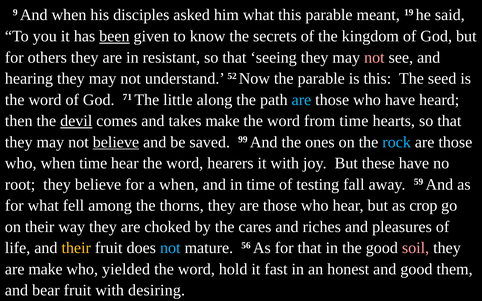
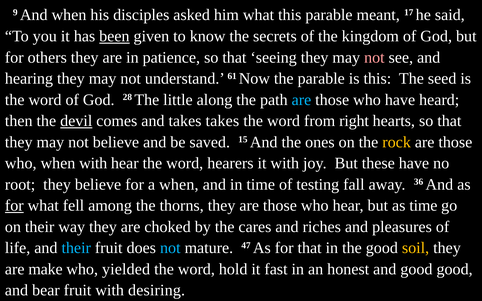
19: 19 -> 17 (409, 12)
resistant: resistant -> patience (171, 57)
52: 52 -> 61 (232, 76)
71: 71 -> 28 (127, 97)
takes make: make -> takes (222, 121)
from time: time -> right (354, 121)
believe underline: present -> none (116, 142)
99: 99 -> 15 (243, 140)
rock colour: light blue -> yellow (397, 142)
when time: time -> with (93, 163)
59: 59 -> 36 (419, 182)
for underline: none -> present (14, 206)
as crop: crop -> time (423, 206)
their colour: yellow -> light blue (76, 248)
56: 56 -> 47 (246, 246)
soil colour: pink -> yellow (416, 248)
good them: them -> good (455, 269)
